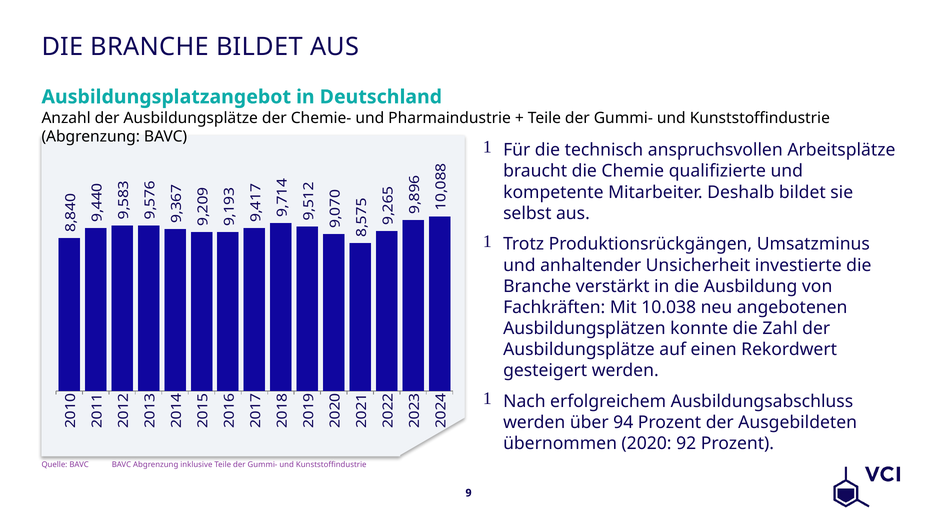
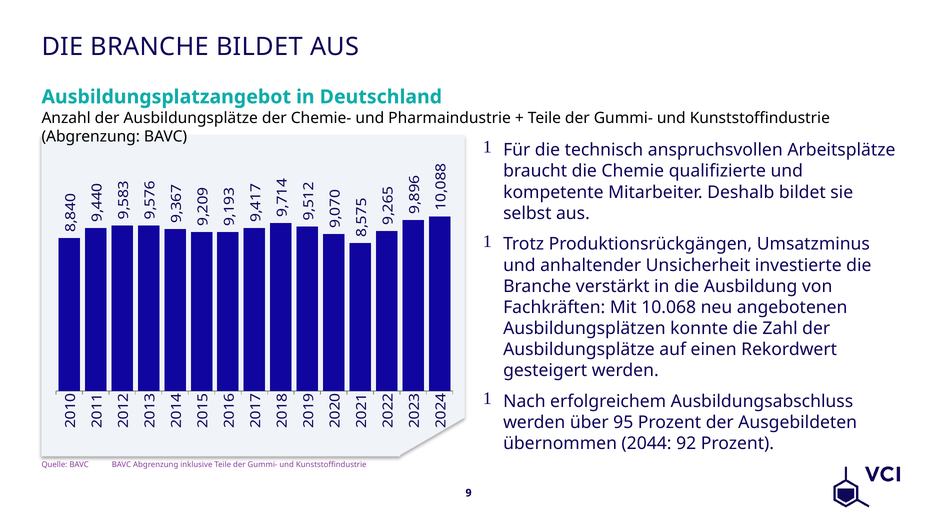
10.038: 10.038 -> 10.068 (669, 307)
94: 94 -> 95 (623, 423)
2020: 2020 -> 2044 (647, 444)
